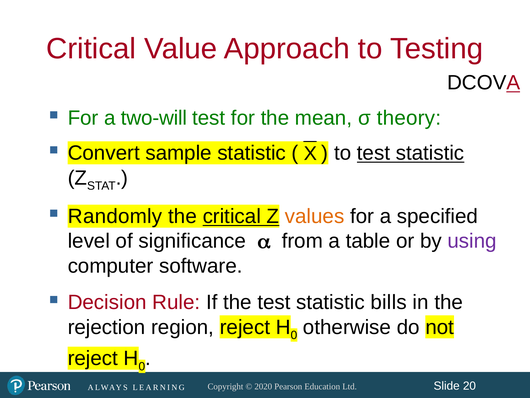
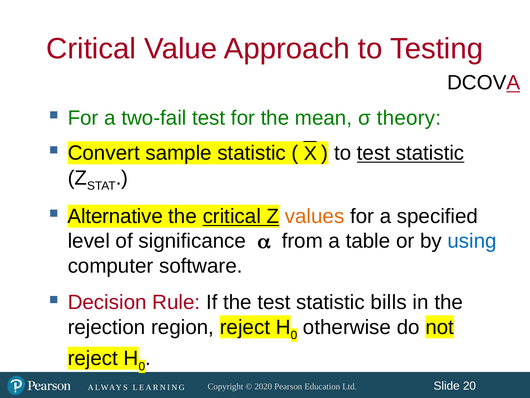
two-will: two-will -> two-fail (154, 118)
Randomly: Randomly -> Alternative (115, 216)
using colour: purple -> blue (472, 241)
